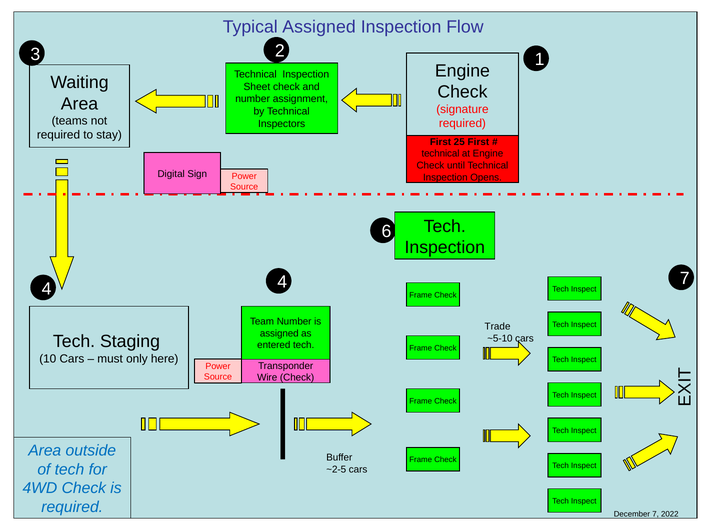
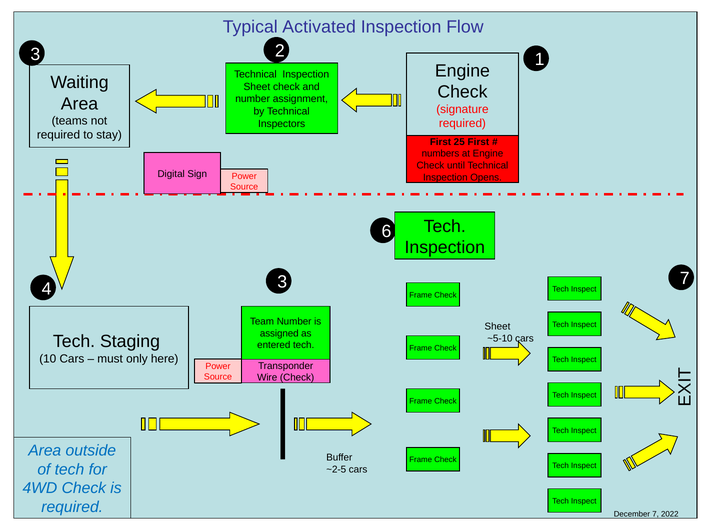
Typical Assigned: Assigned -> Activated (319, 27)
technical: technical -> numbers (440, 154)
4 4: 4 -> 3 (282, 282)
Trade: Trade -> Sheet (498, 327)
